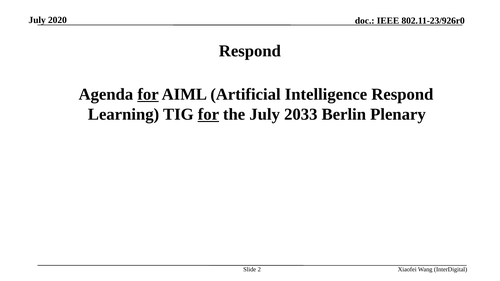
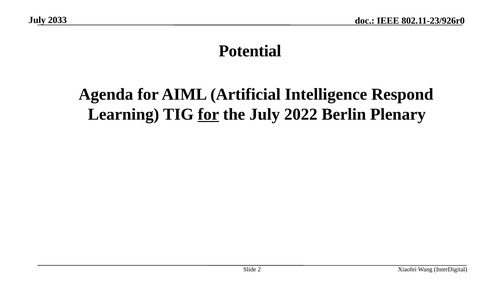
2020: 2020 -> 2033 (57, 20)
Respond: Respond -> Potential (250, 51)
for underline: present -> none (148, 94)
2033: 2033 -> 2022 (301, 114)
